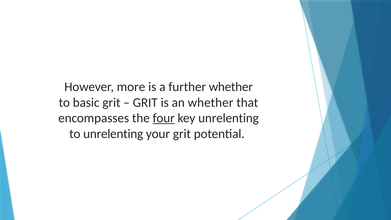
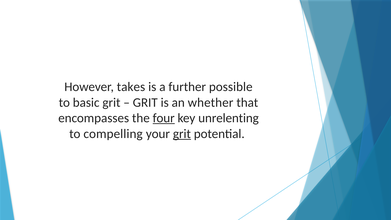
more: more -> takes (131, 87)
further whether: whether -> possible (231, 87)
to unrelenting: unrelenting -> compelling (113, 134)
grit underline: none -> present (182, 134)
